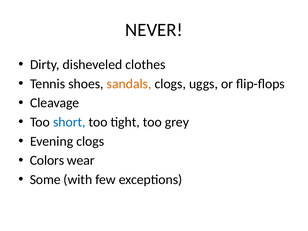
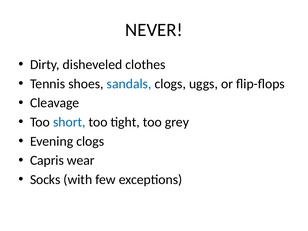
sandals colour: orange -> blue (129, 84)
Colors: Colors -> Capris (47, 160)
Some: Some -> Socks (45, 180)
